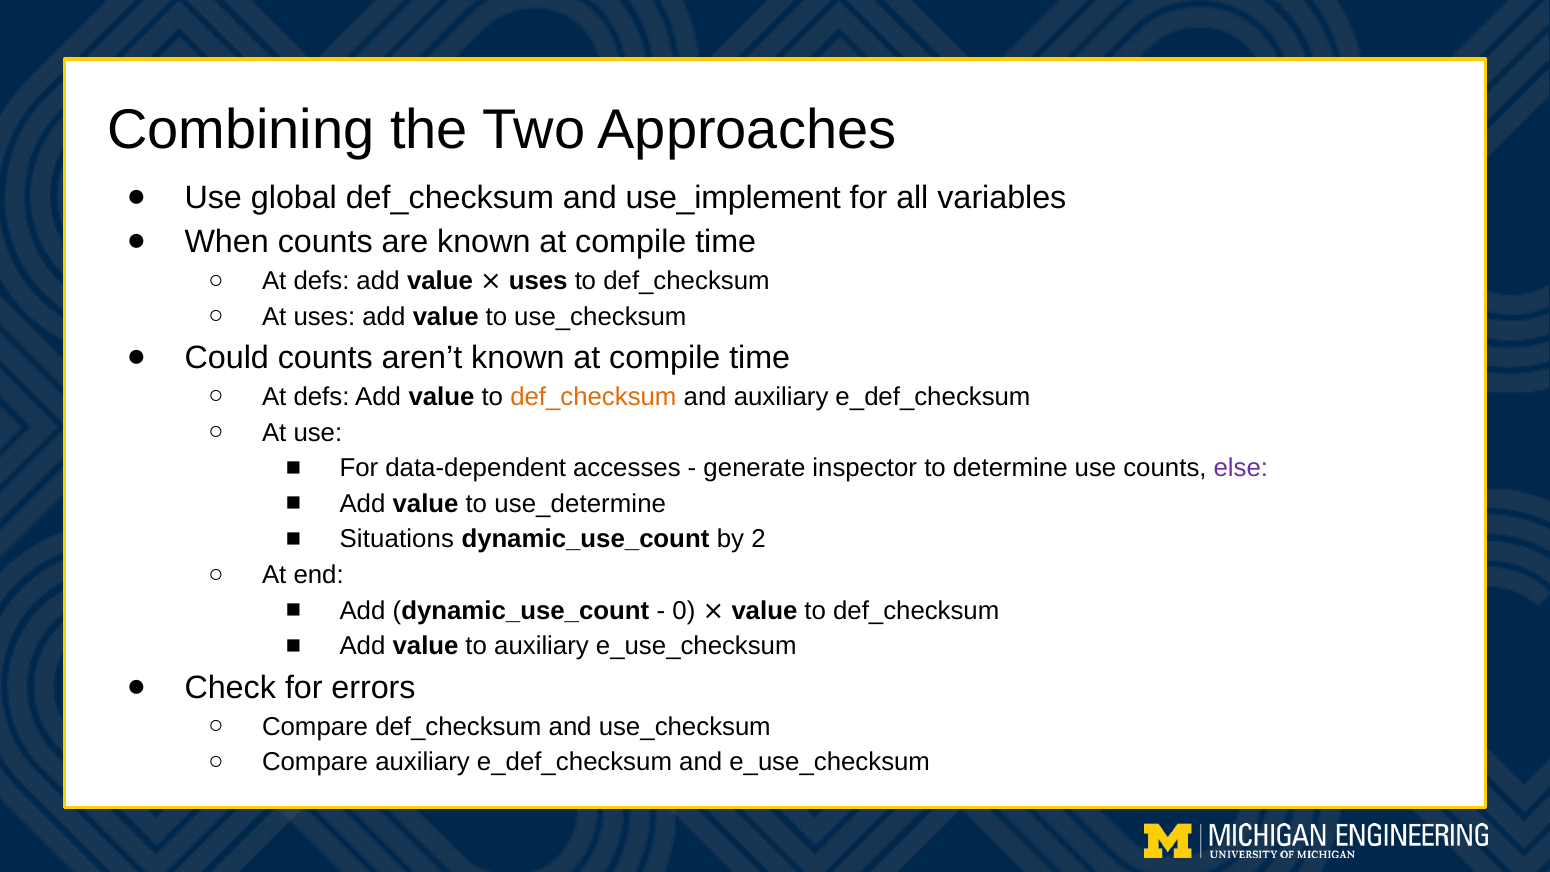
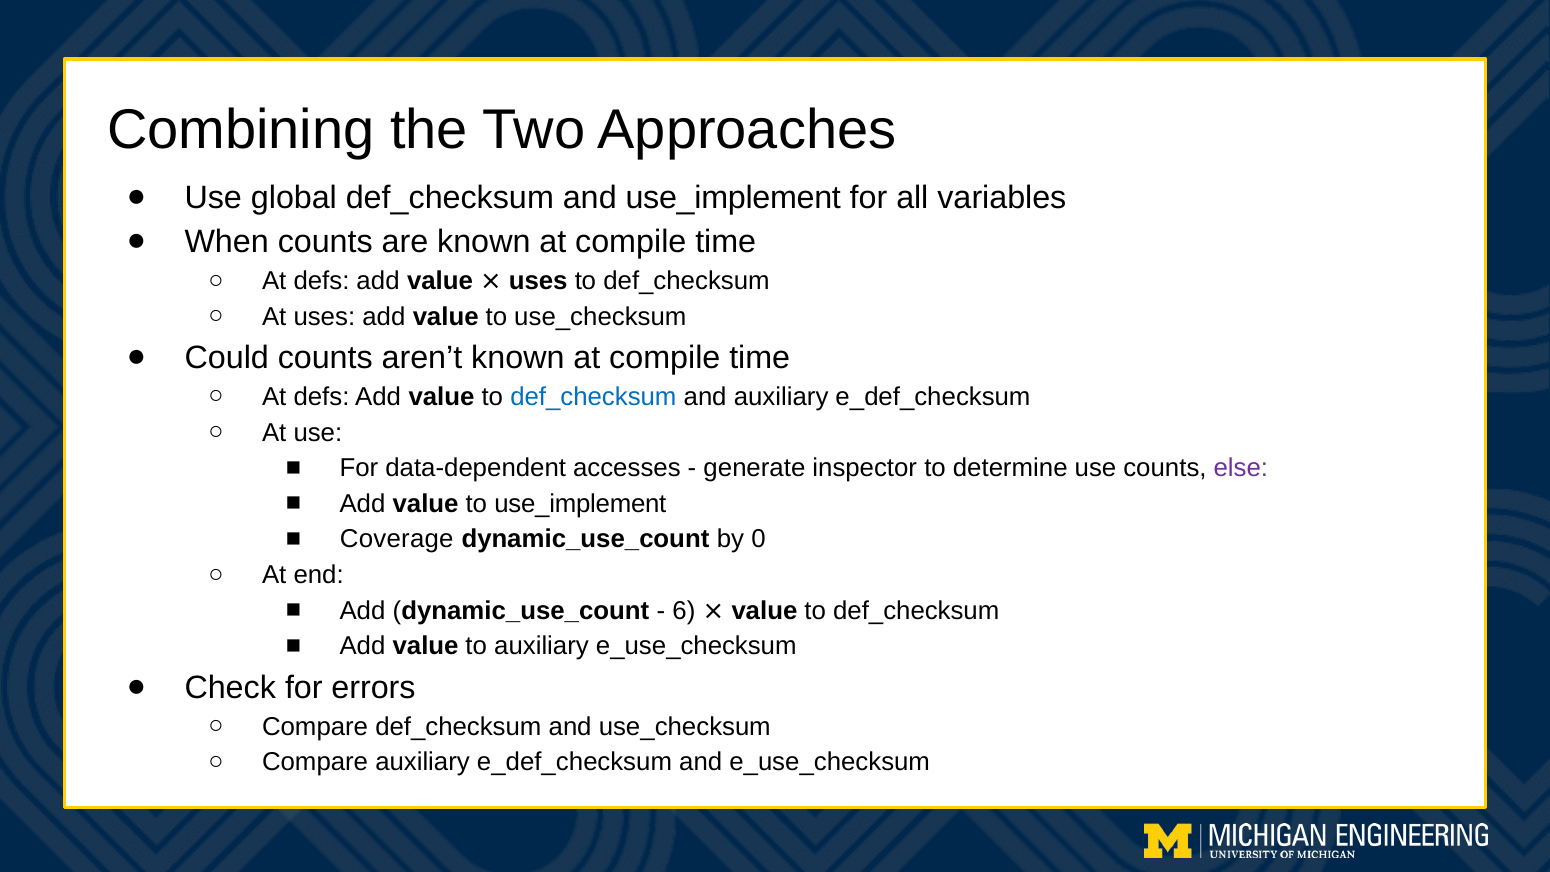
def_checksum colour: orange -> blue (593, 397)
to use_determine: use_determine -> use_implement (580, 504)
Situations: Situations -> Coverage (397, 539)
2: 2 -> 0 (759, 539)
0: 0 -> 6 (684, 611)
